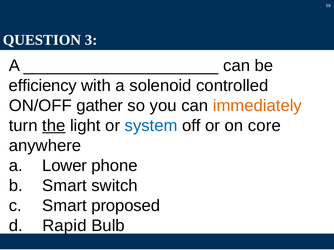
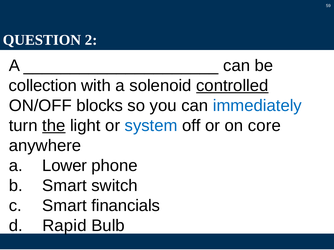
3: 3 -> 2 (91, 40)
efficiency: efficiency -> collection (43, 86)
controlled underline: none -> present (232, 86)
gather: gather -> blocks (100, 106)
immediately colour: orange -> blue (257, 106)
proposed: proposed -> financials (126, 206)
